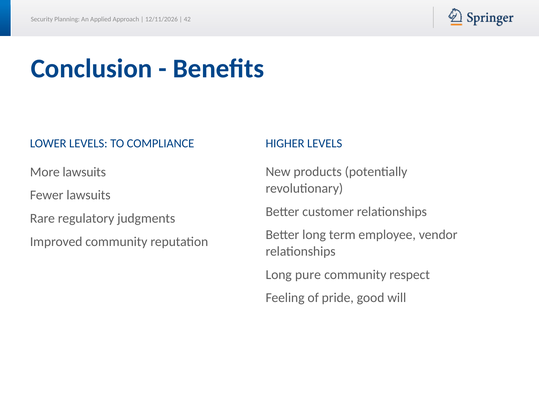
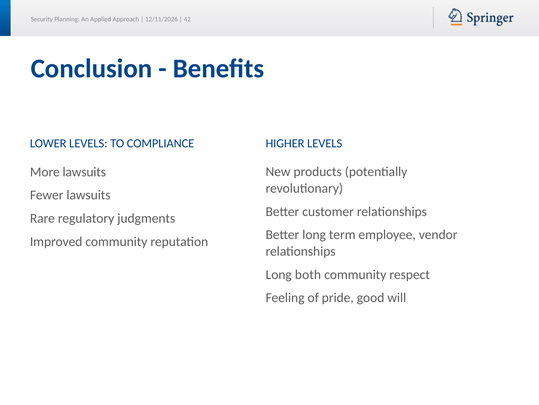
pure: pure -> both (308, 274)
